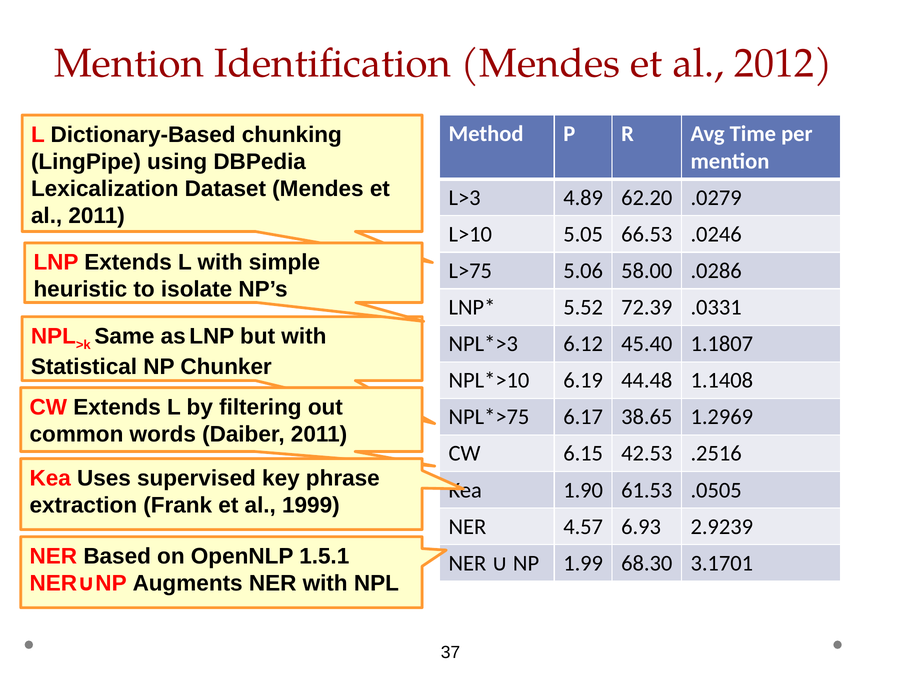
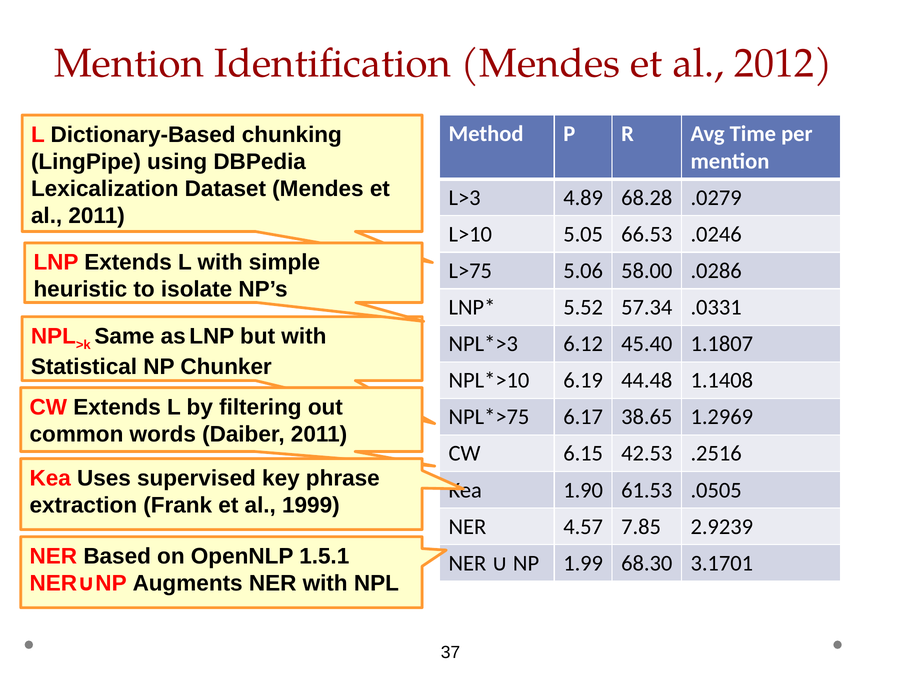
62.20: 62.20 -> 68.28 (647, 198)
72.39: 72.39 -> 57.34 (647, 307)
6.93: 6.93 -> 7.85 (641, 526)
